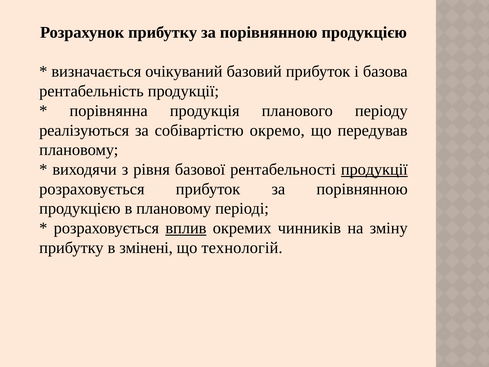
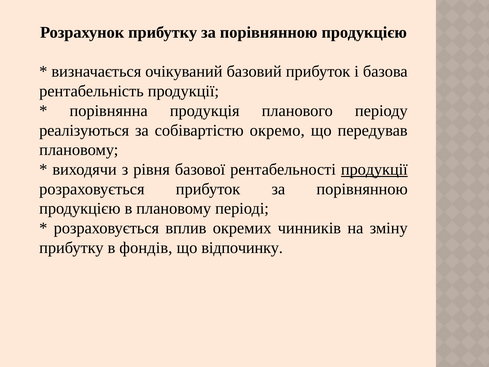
вплив underline: present -> none (186, 228)
змінені: змінені -> фондів (146, 248)
технологій: технологій -> відпочинку (242, 248)
